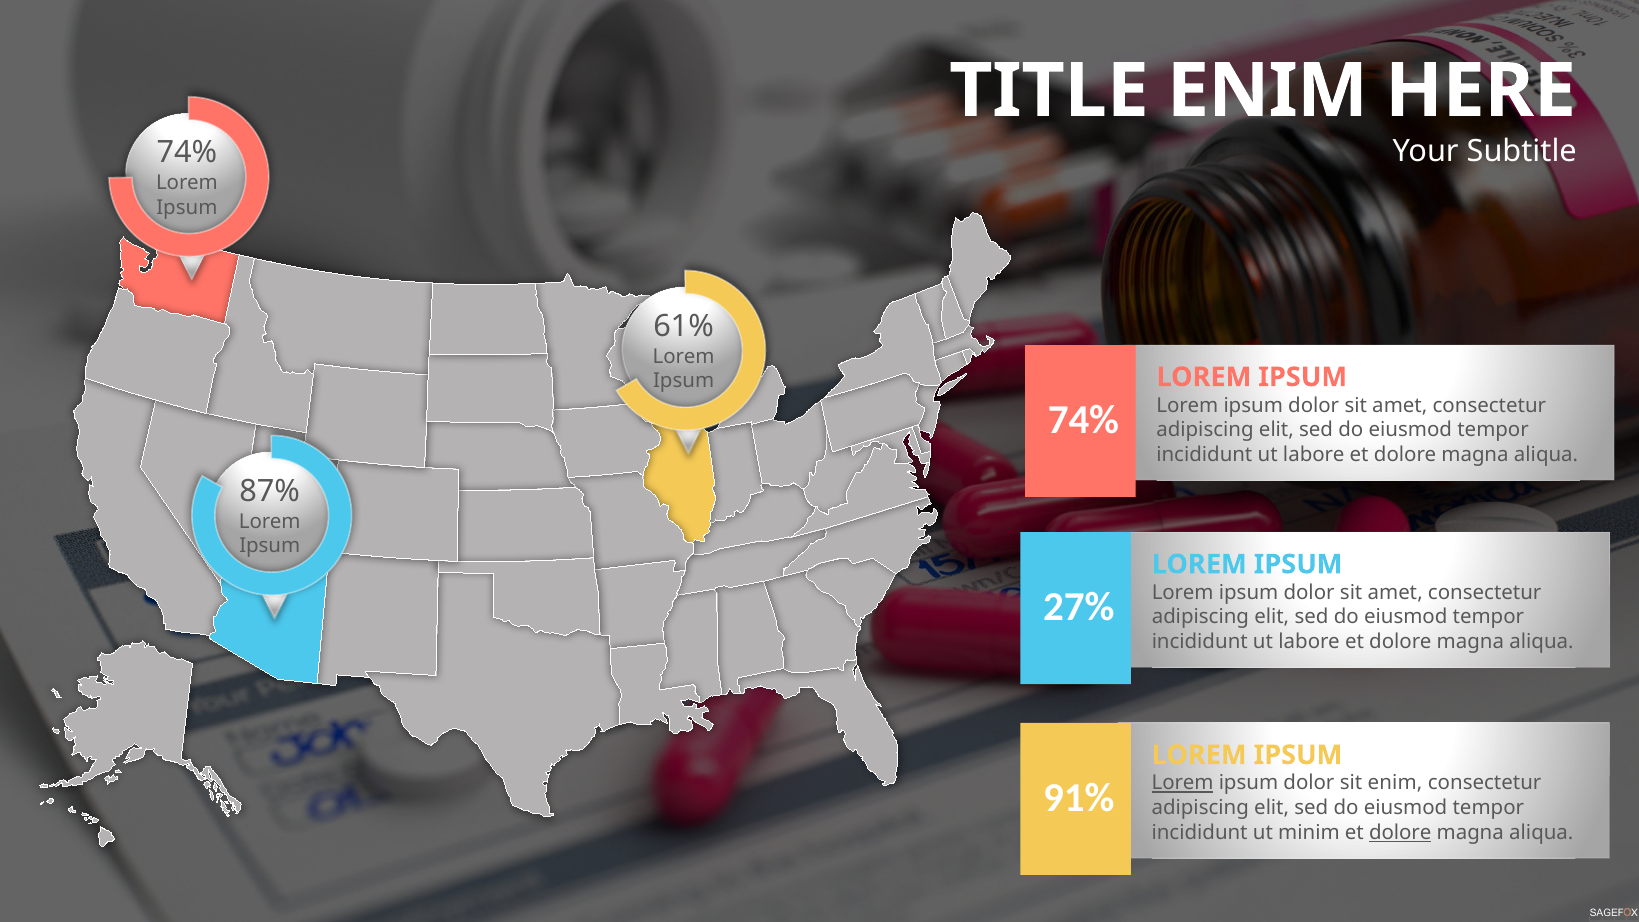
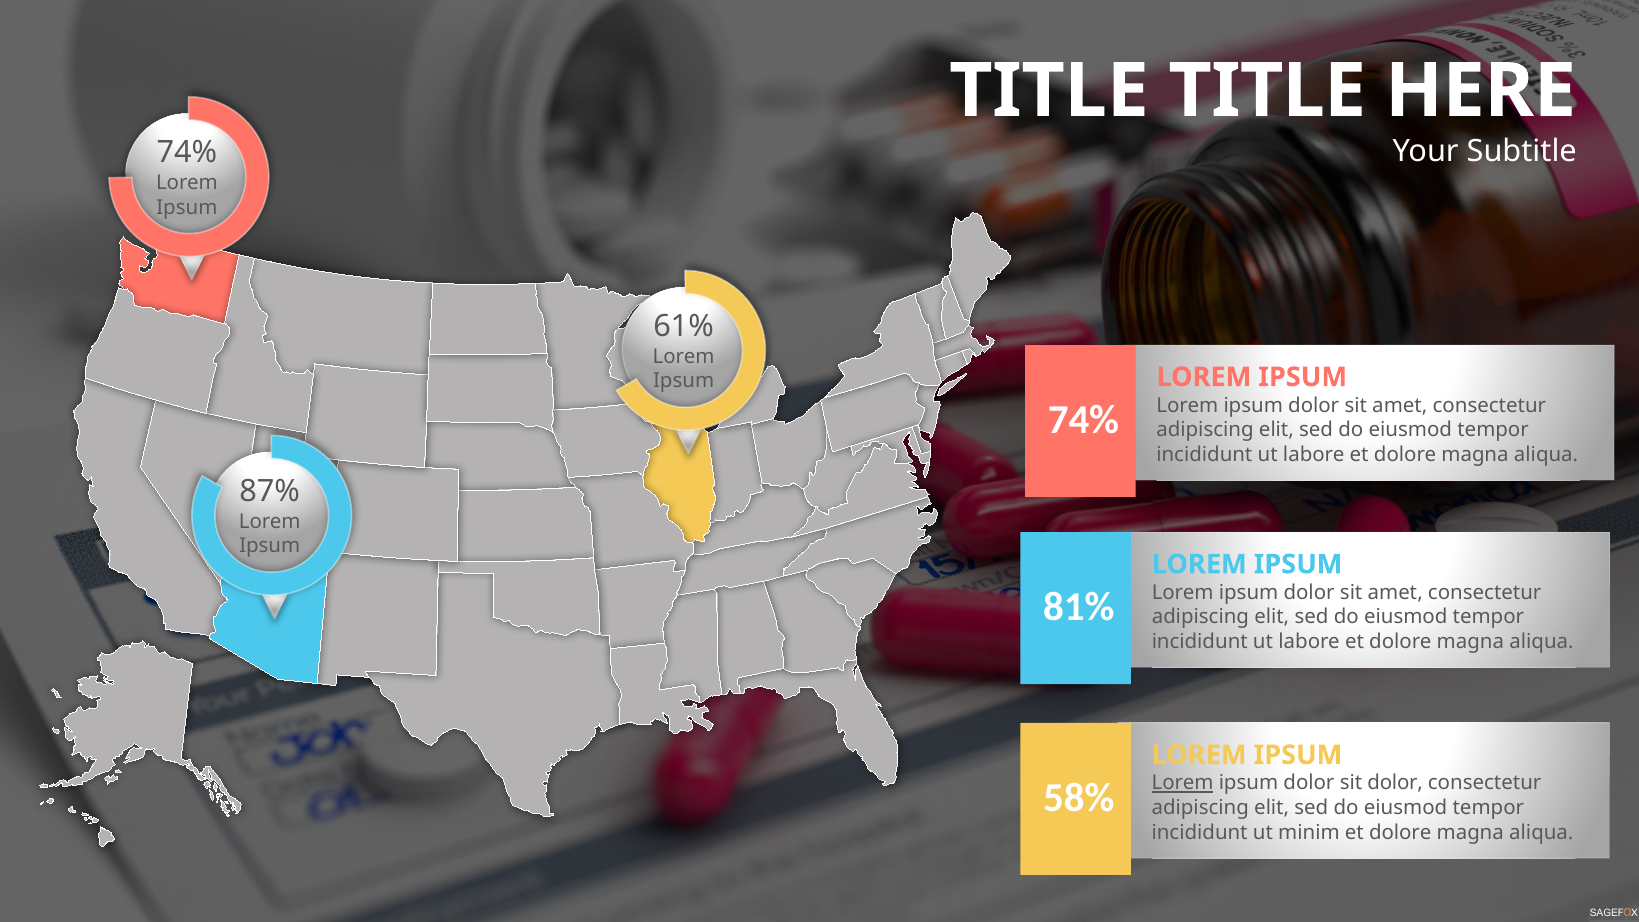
TITLE ENIM: ENIM -> TITLE (1267, 91)
27%: 27% -> 81% (1079, 607)
sit enim: enim -> dolor (1395, 783)
91%: 91% -> 58% (1079, 798)
dolore underline: present -> none (1400, 832)
